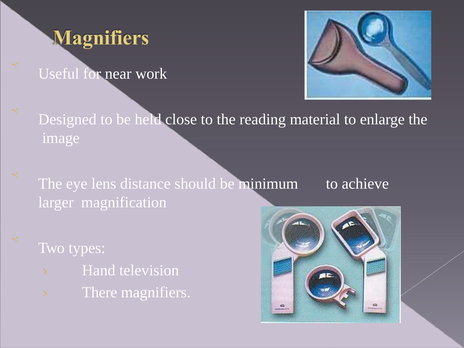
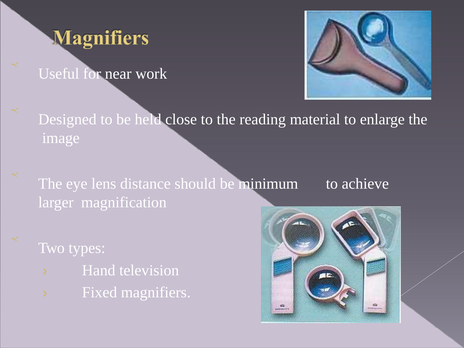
There: There -> Fixed (100, 293)
